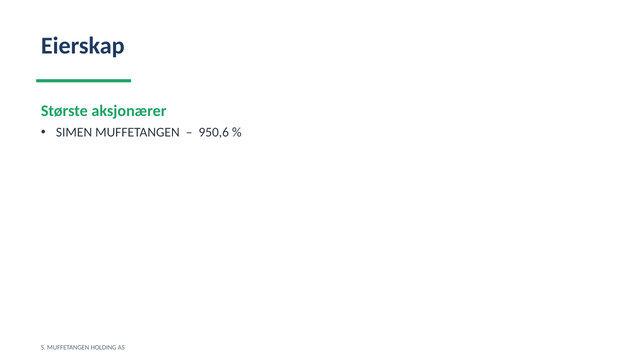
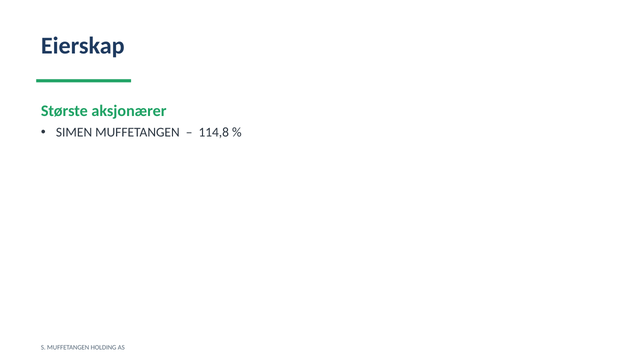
950,6: 950,6 -> 114,8 (214, 132)
